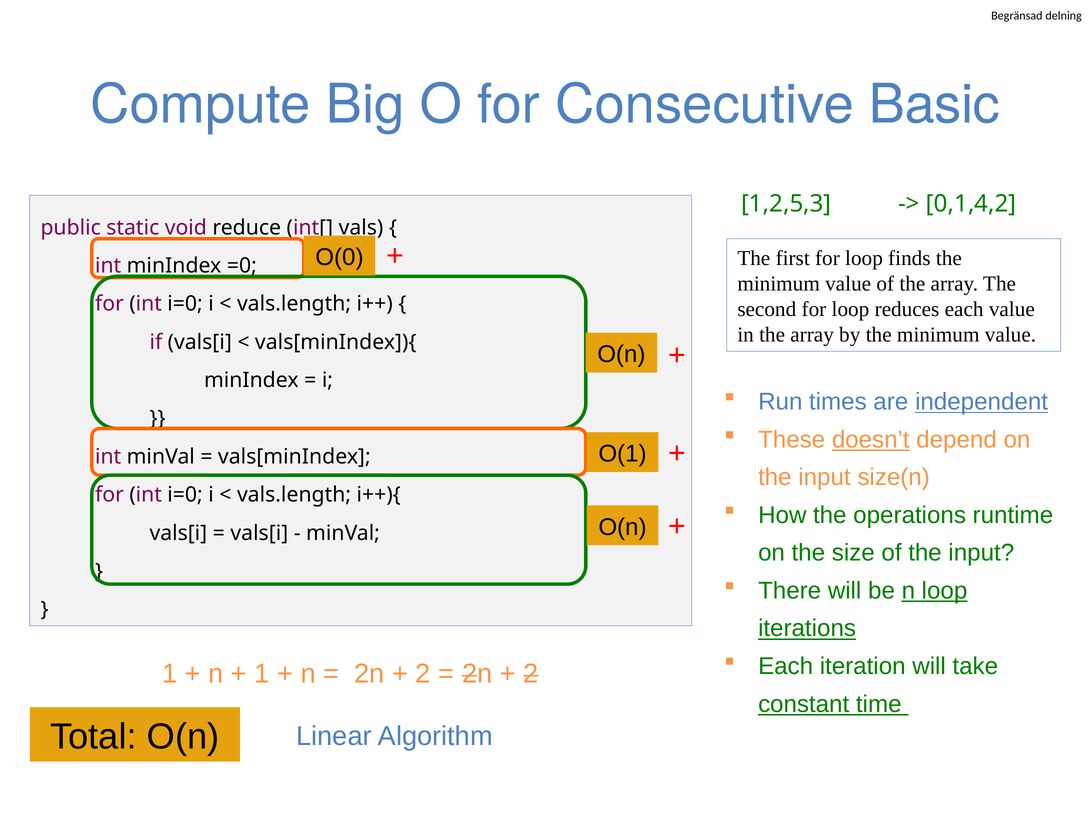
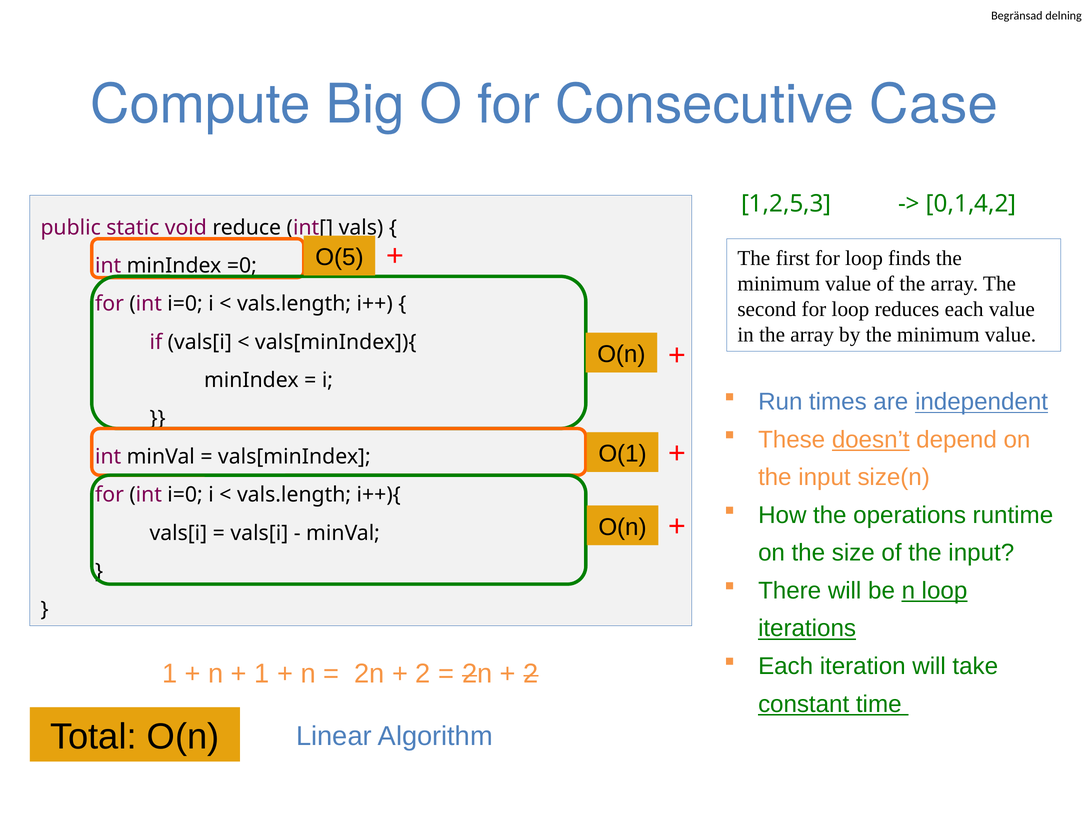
Basic: Basic -> Case (934, 105)
O(0: O(0 -> O(5 (339, 257)
